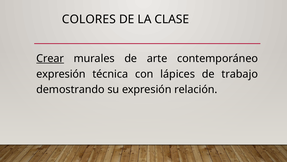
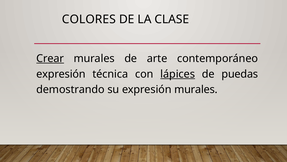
lápices underline: none -> present (178, 74)
trabajo: trabajo -> puedas (240, 74)
expresión relación: relación -> murales (196, 89)
